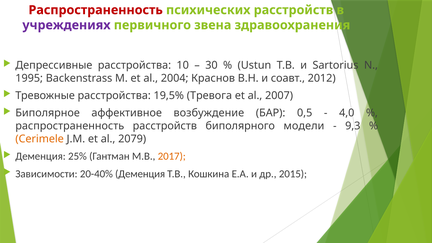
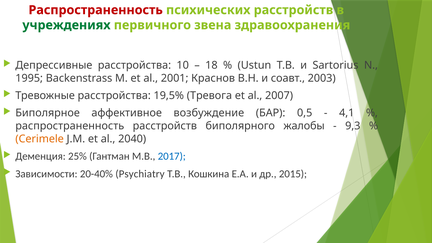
учреждениях colour: purple -> green (66, 25)
30: 30 -> 18 (211, 65)
2004: 2004 -> 2001 (175, 78)
2012: 2012 -> 2003 (322, 78)
4,0: 4,0 -> 4,1 (347, 113)
модели: модели -> жалобы (304, 126)
2079: 2079 -> 2040 (132, 139)
2017 colour: orange -> blue (172, 156)
20-40% Деменция: Деменция -> Psychiatry (140, 174)
